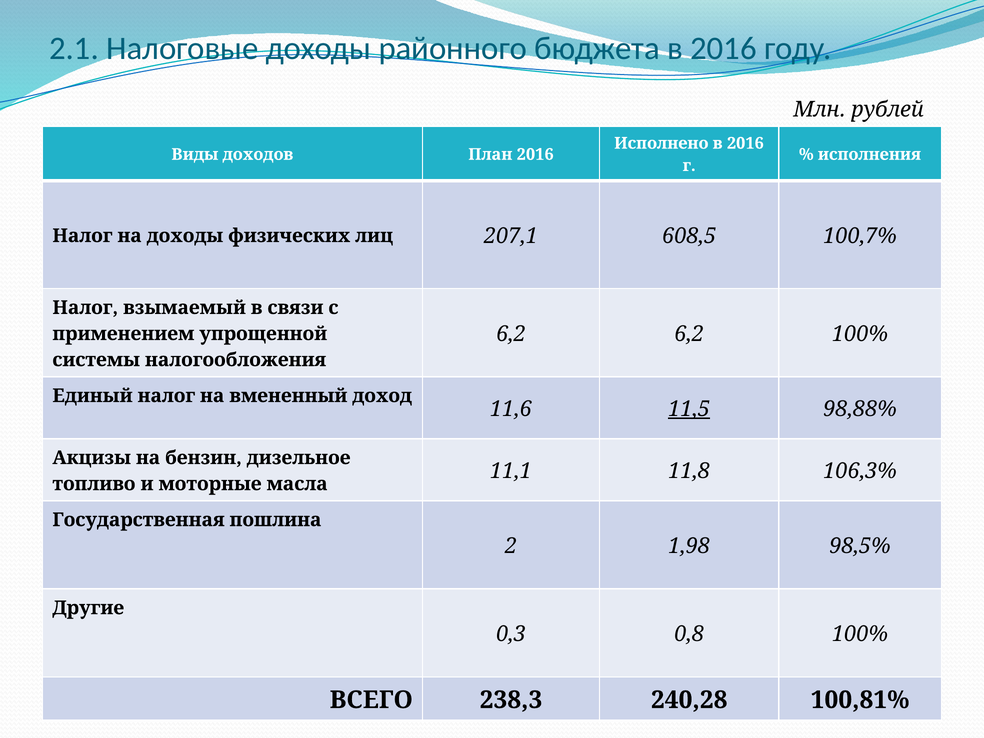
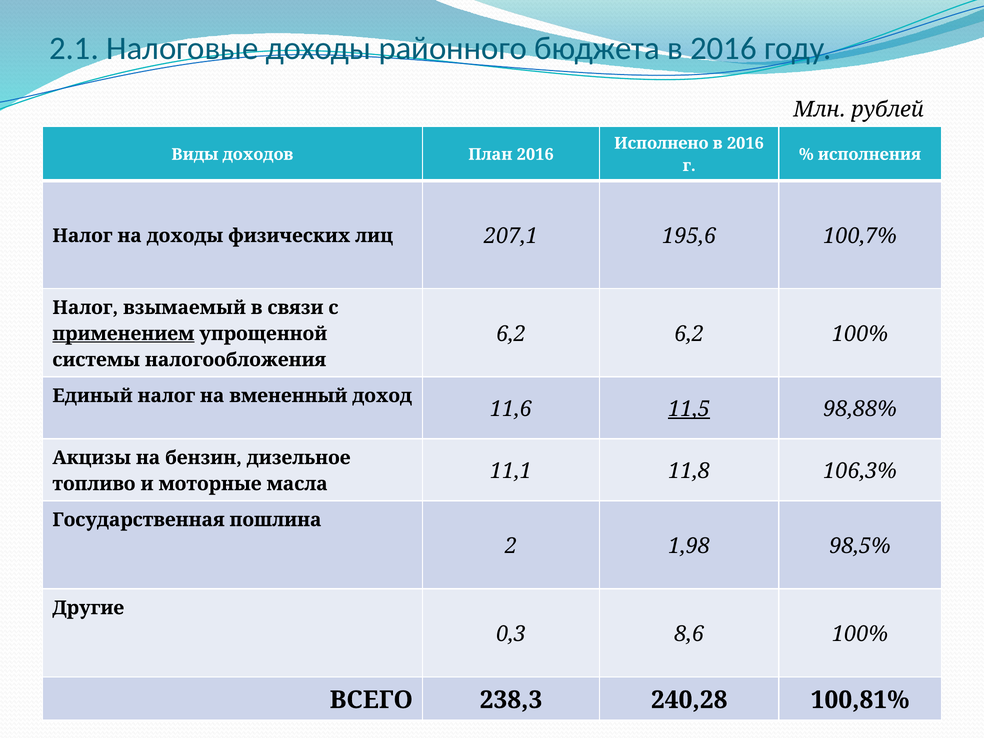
608,5: 608,5 -> 195,6 (689, 236)
применением underline: none -> present (123, 334)
0,8: 0,8 -> 8,6 (689, 634)
